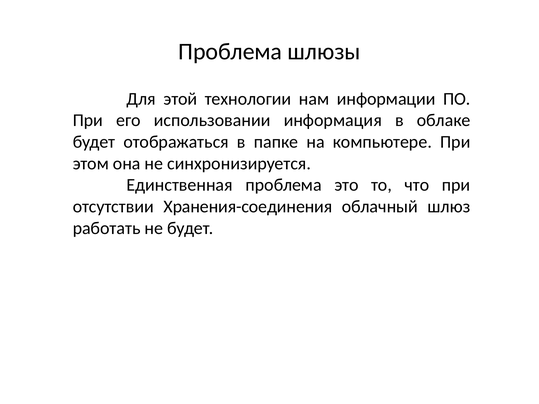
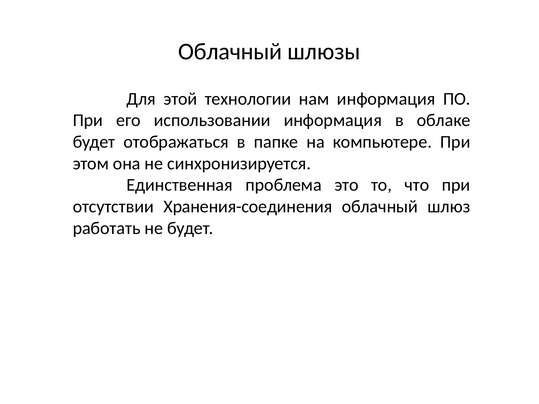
Проблема: Проблема -> Облачный (230, 52)
нам информации: информации -> информация (386, 99)
